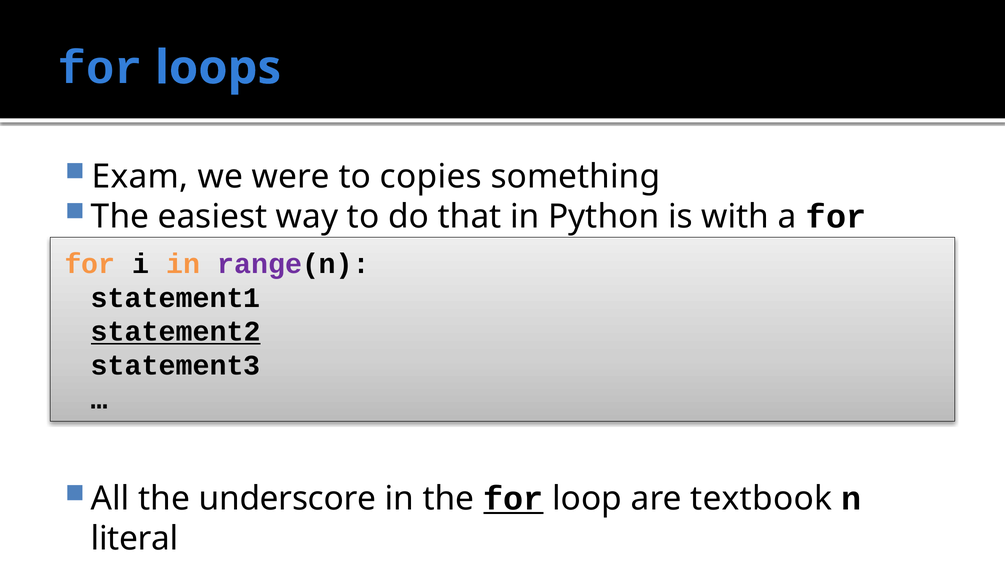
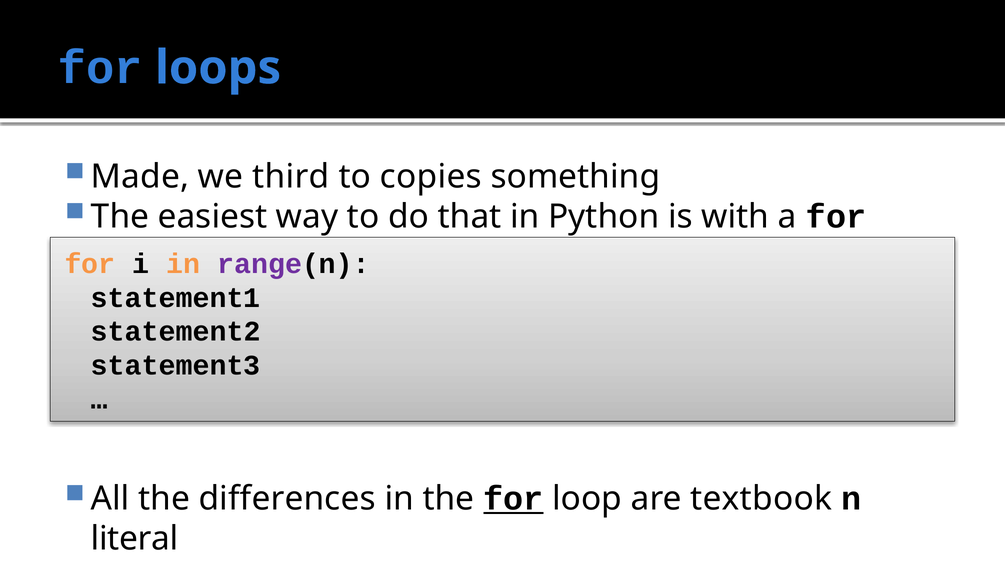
Exam: Exam -> Made (140, 176)
were: were -> third (291, 176)
statement2 underline: present -> none (176, 331)
underscore: underscore -> differences (287, 498)
